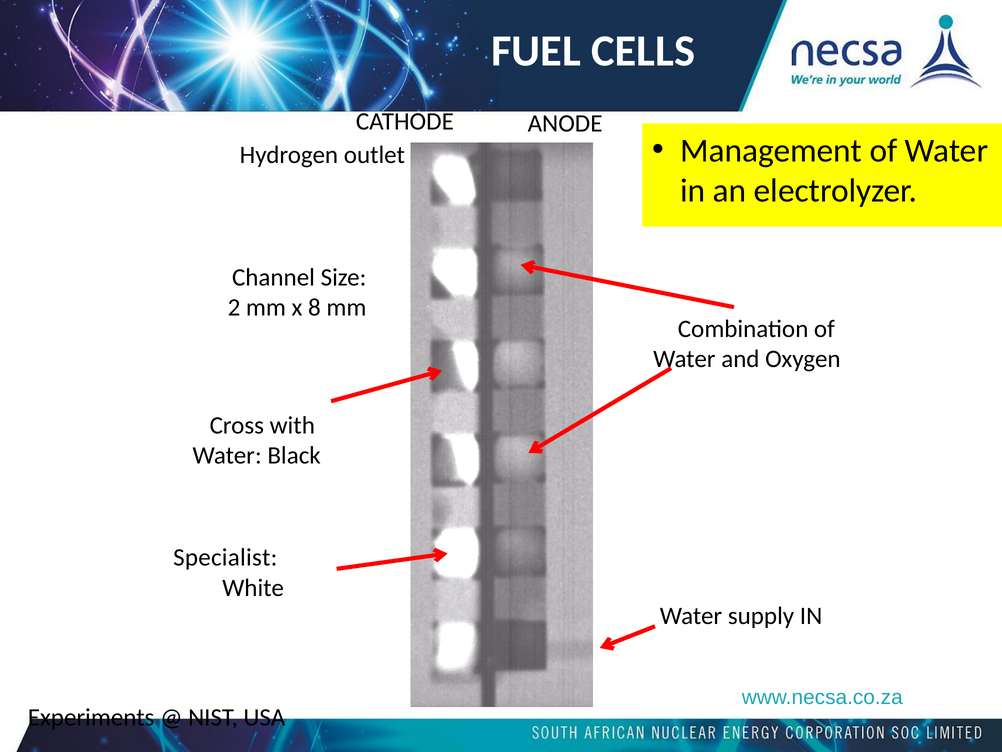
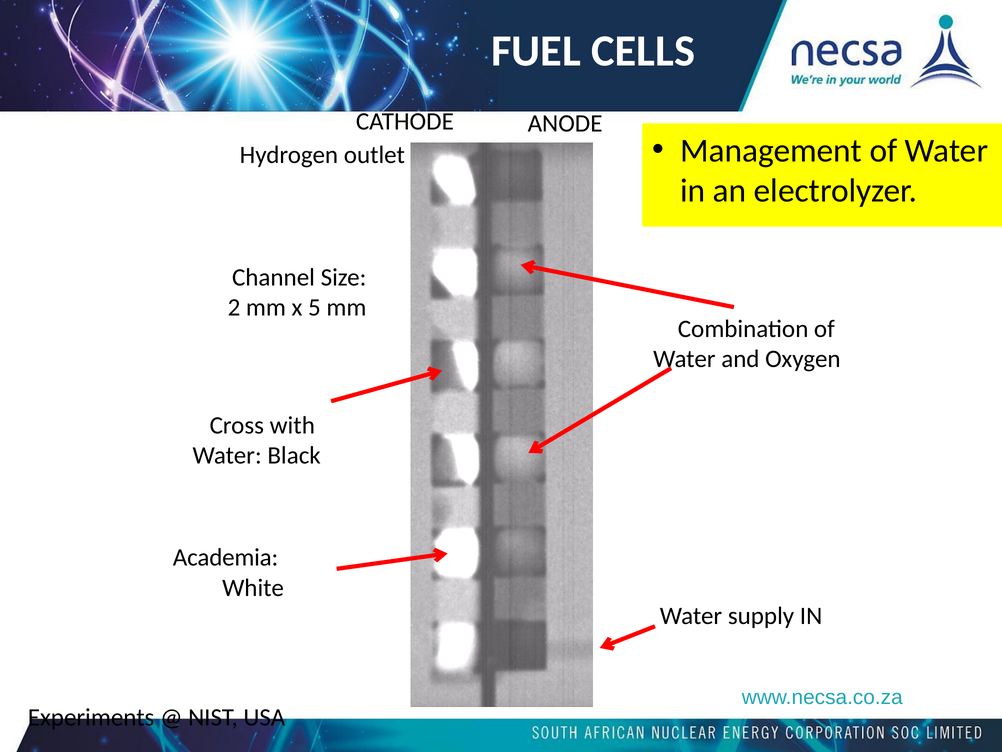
8: 8 -> 5 (314, 307)
Specialist: Specialist -> Academia (226, 557)
